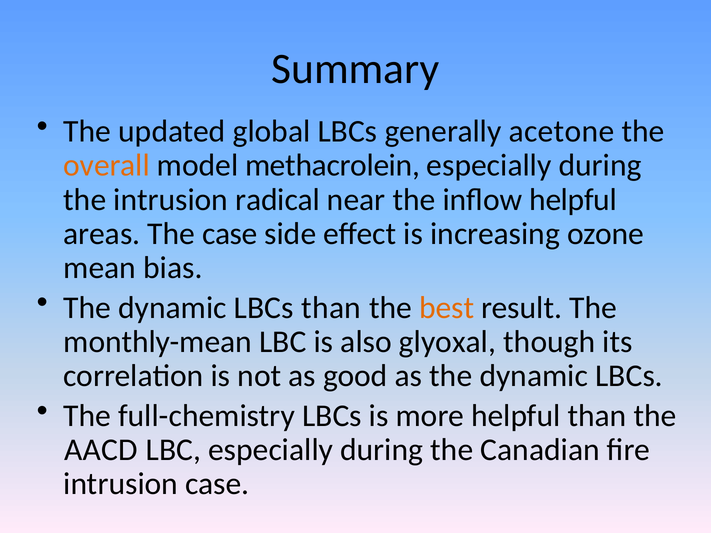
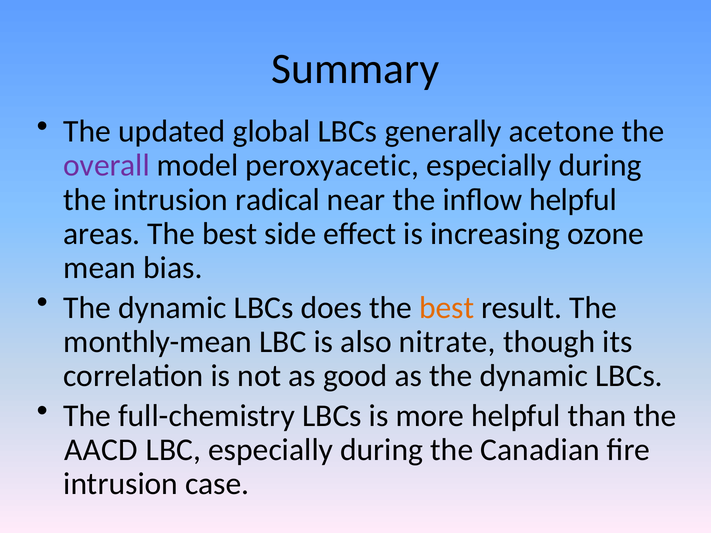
overall colour: orange -> purple (107, 166)
methacrolein: methacrolein -> peroxyacetic (332, 166)
areas The case: case -> best (230, 234)
LBCs than: than -> does (331, 308)
glyoxal: glyoxal -> nitrate (447, 342)
